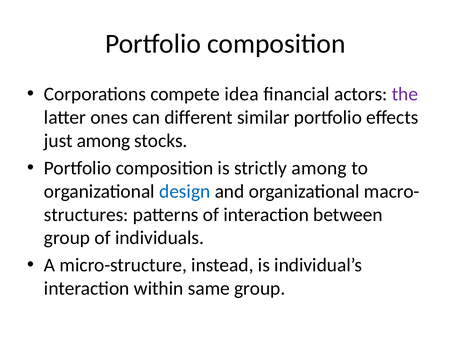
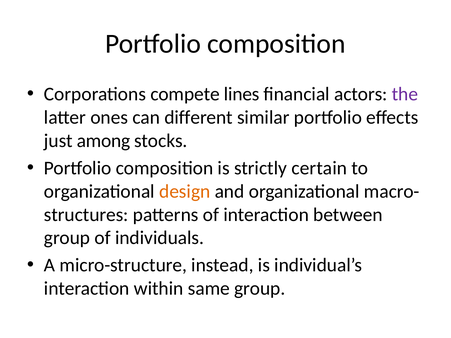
idea: idea -> lines (242, 94)
strictly among: among -> certain (319, 168)
design colour: blue -> orange (185, 191)
